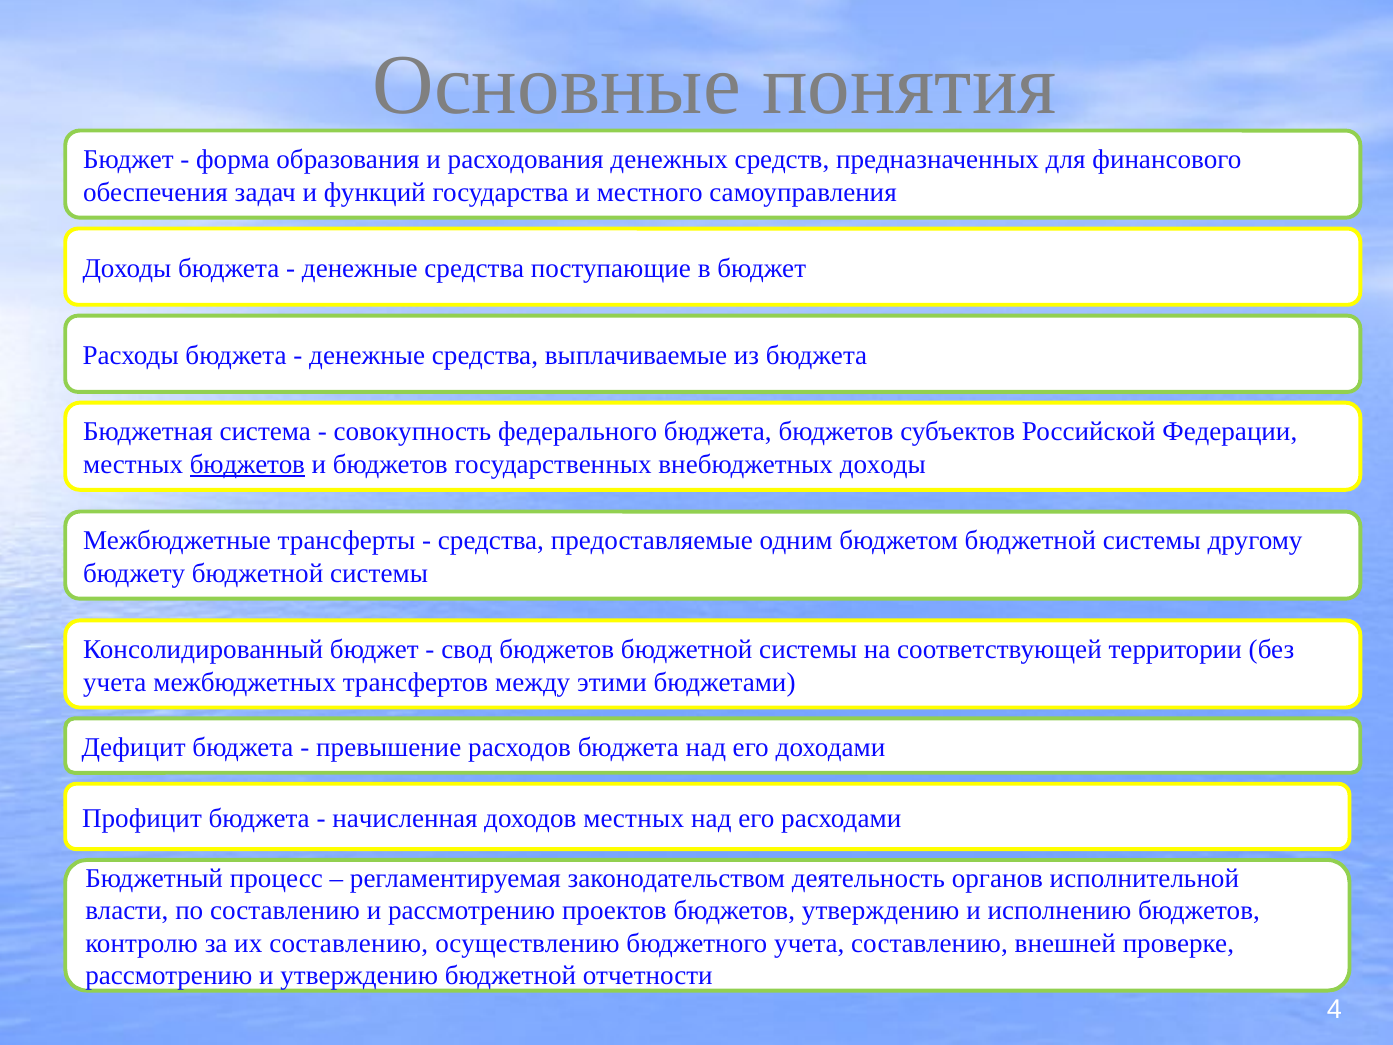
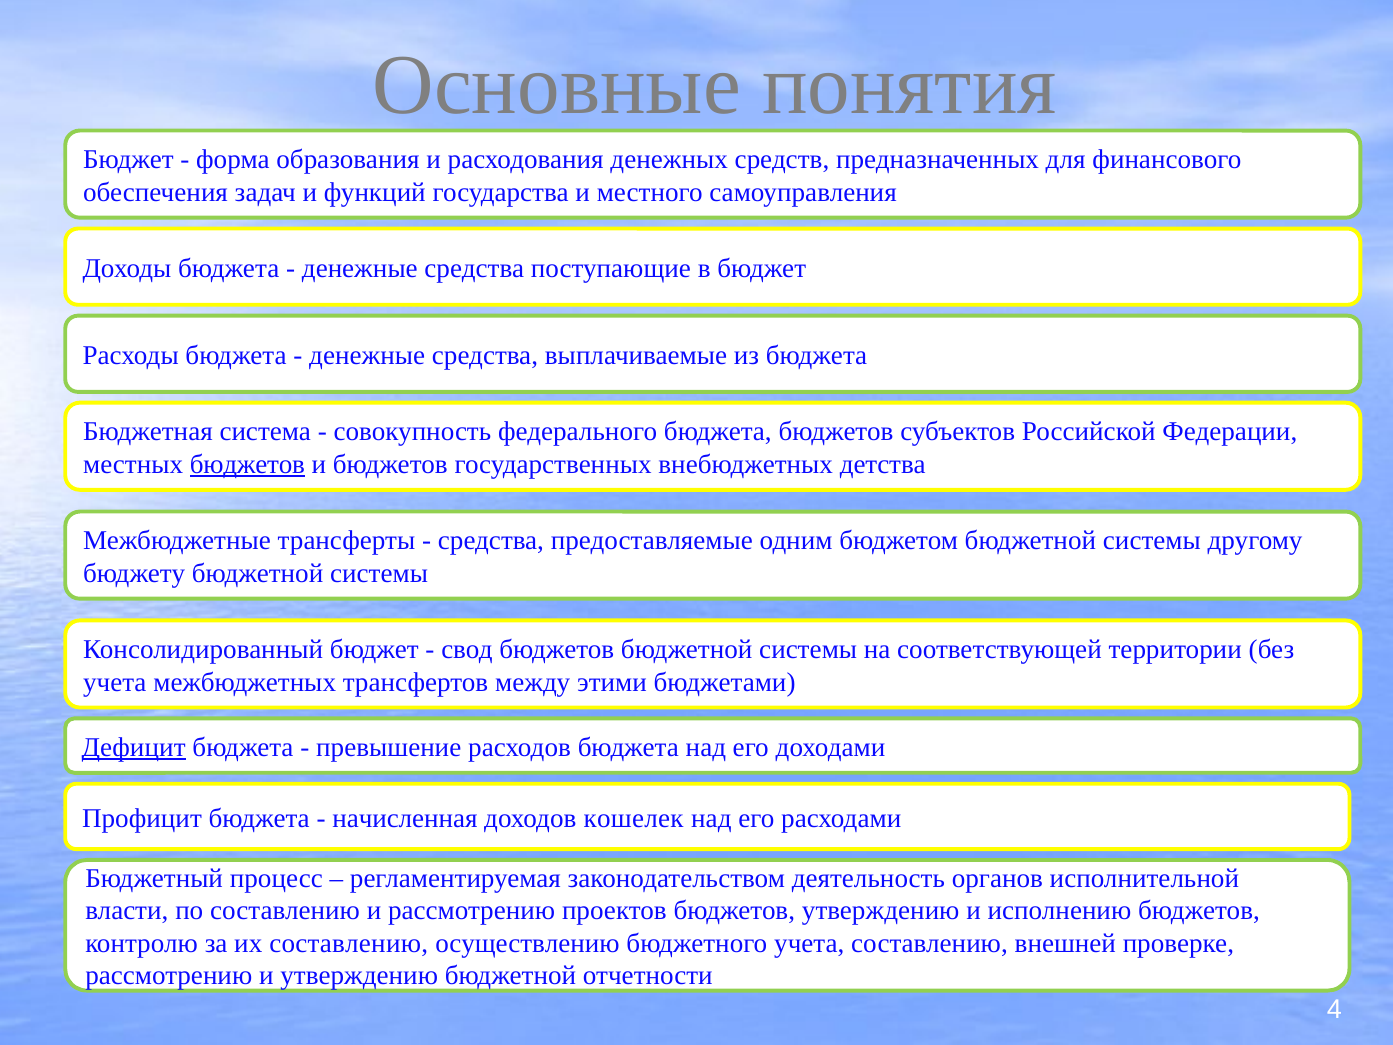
внебюджетных доходы: доходы -> детства (883, 464)
Дефицит underline: none -> present (134, 747)
доходов местных: местных -> кошелек (634, 818)
